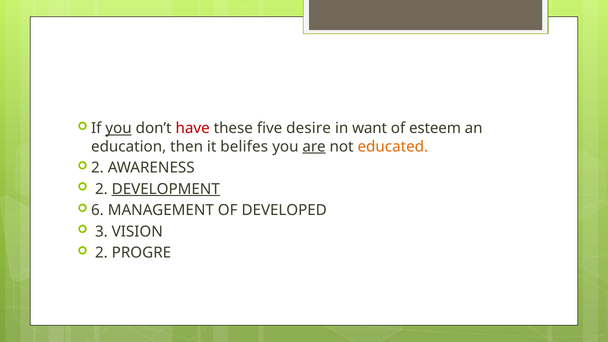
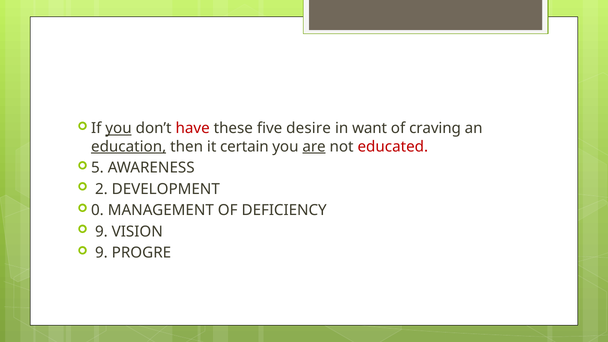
esteem: esteem -> craving (435, 128)
education underline: none -> present (129, 147)
belifes: belifes -> certain (244, 147)
educated colour: orange -> red (393, 147)
2: 2 -> 5 (97, 168)
DEVELOPMENT underline: present -> none (166, 189)
6: 6 -> 0 (97, 210)
DEVELOPED: DEVELOPED -> DEFICIENCY (284, 210)
3: 3 -> 9 (101, 232)
2: 2 -> 9 (101, 253)
